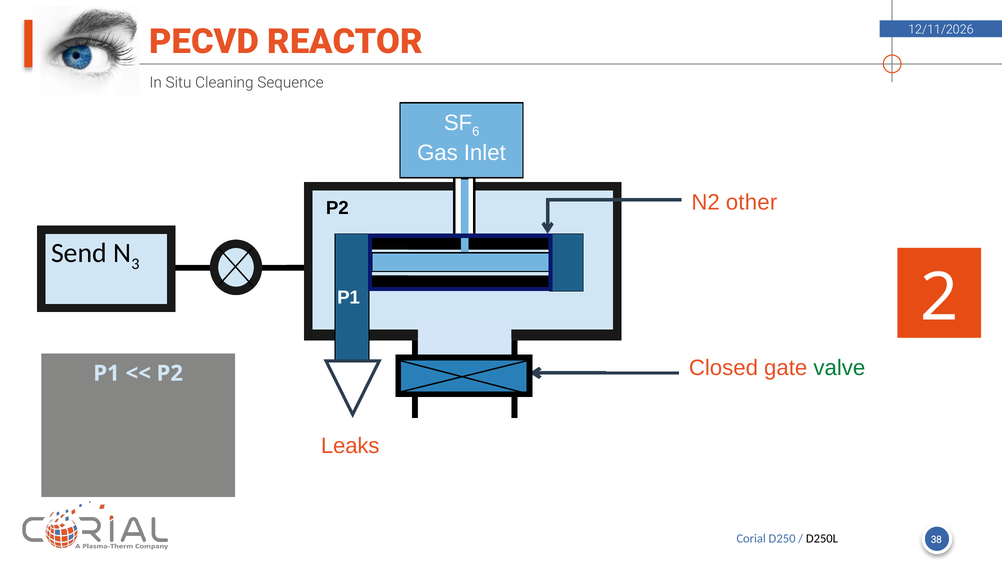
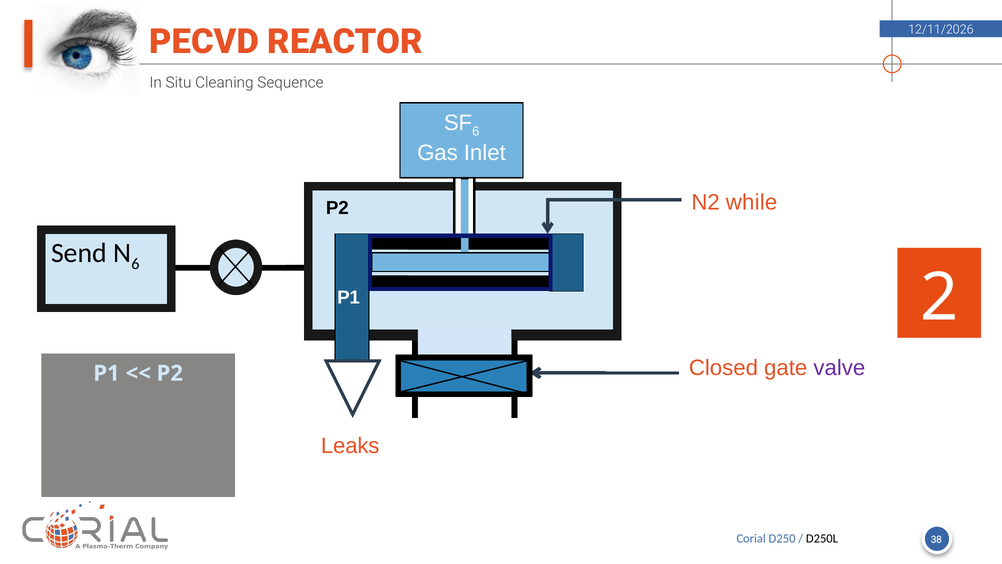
other: other -> while (752, 202)
3: 3 -> 6 (135, 264)
valve colour: green -> purple (839, 368)
